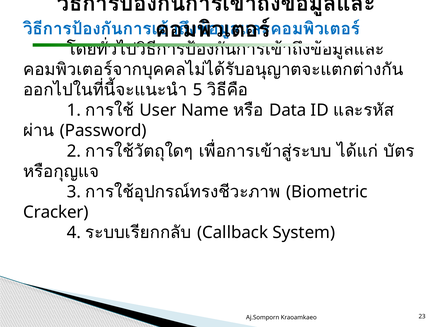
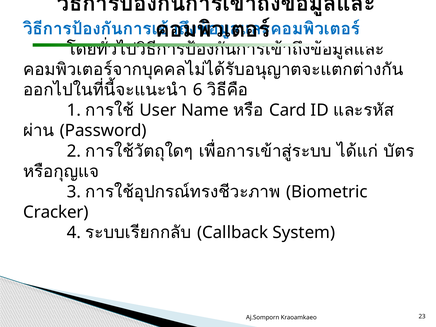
5: 5 -> 6 (198, 90)
Data: Data -> Card (288, 110)
